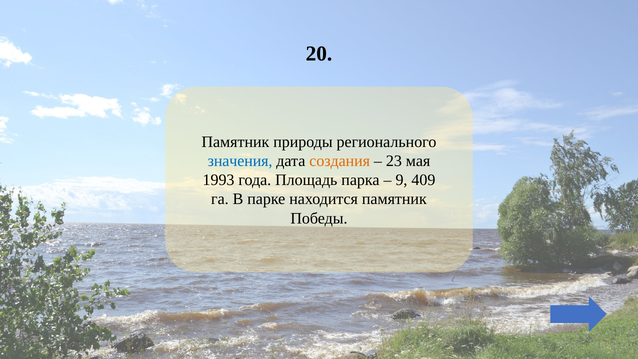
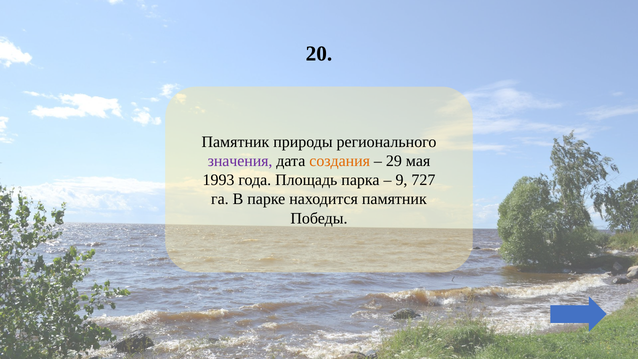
значения colour: blue -> purple (240, 161)
23: 23 -> 29 (394, 161)
409: 409 -> 727 (423, 180)
